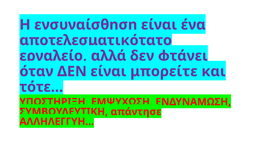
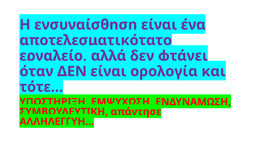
μπορείτε: μπορείτε -> ορολογία (164, 72)
